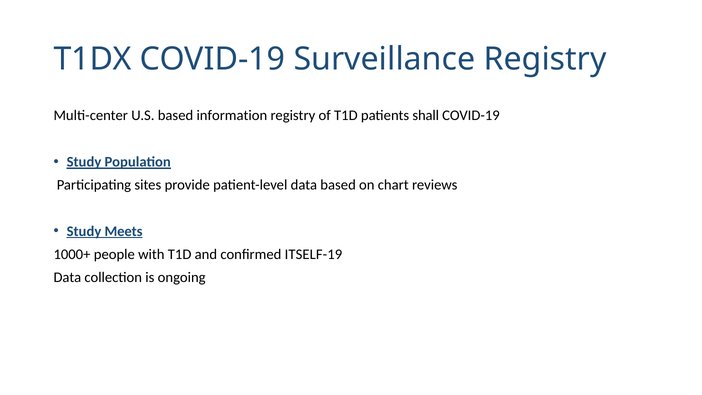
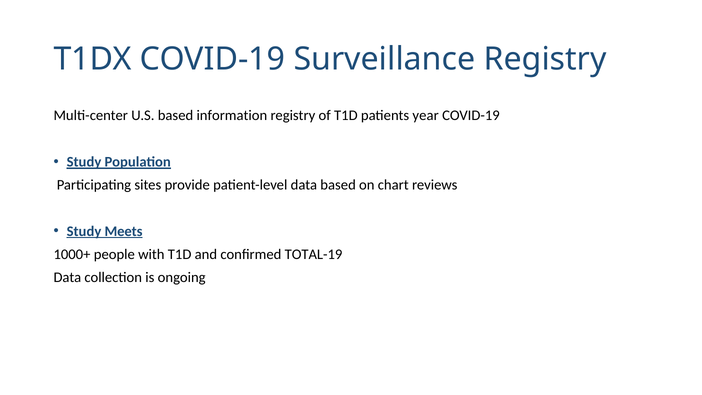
shall: shall -> year (426, 116)
ITSELF-19: ITSELF-19 -> TOTAL-19 (314, 254)
